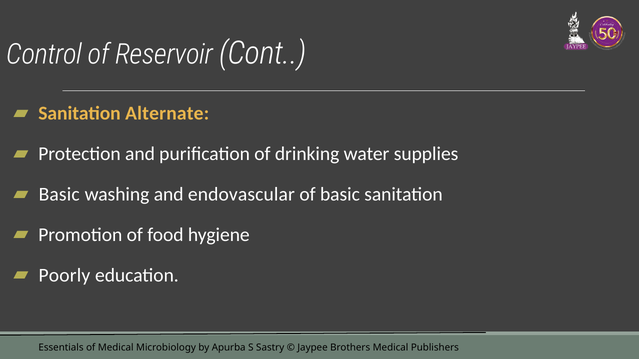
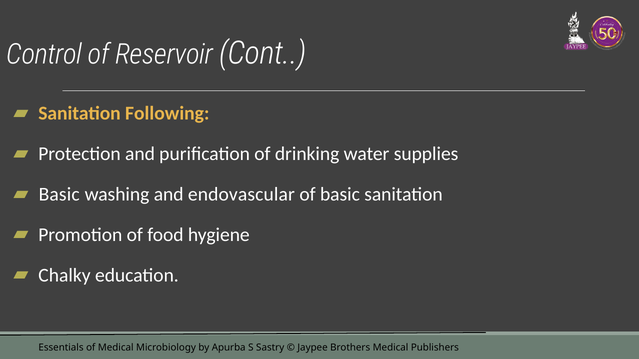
Alternate: Alternate -> Following (167, 114)
Poorly: Poorly -> Chalky (65, 275)
